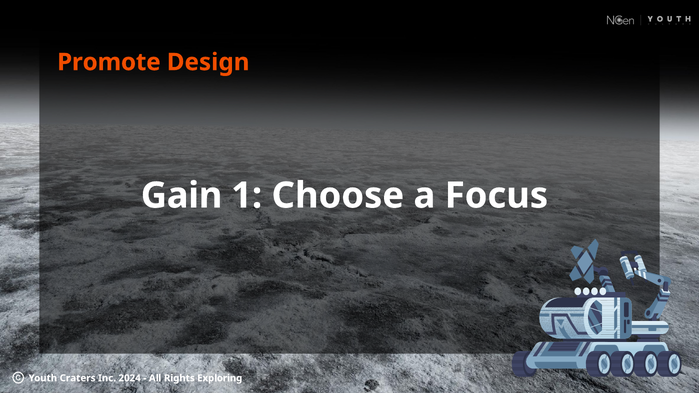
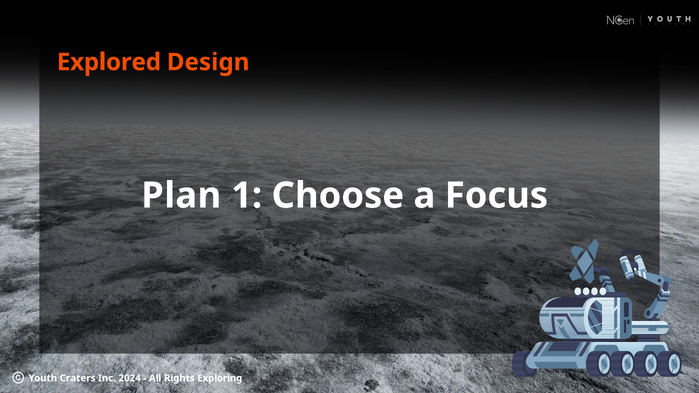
Promote: Promote -> Explored (109, 62)
Gain: Gain -> Plan (181, 196)
